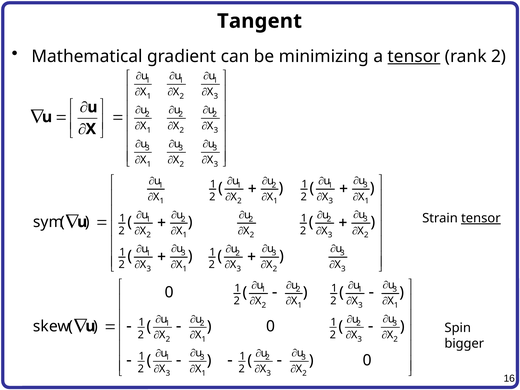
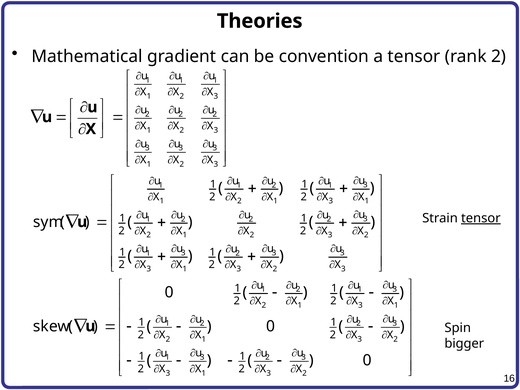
Tangent: Tangent -> Theories (260, 21)
minimizing: minimizing -> convention (324, 56)
tensor underline: present -> none (414, 56)
